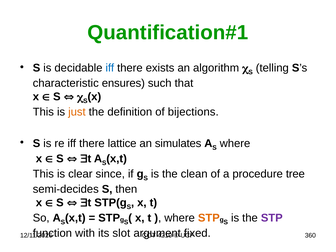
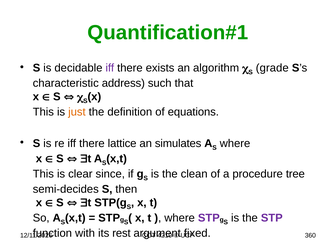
iff colour: blue -> purple (110, 68)
telling: telling -> grade (272, 68)
ensures: ensures -> address (123, 83)
bijections: bijections -> equations (193, 112)
STP colour: orange -> purple (209, 218)
slot: slot -> rest (121, 233)
